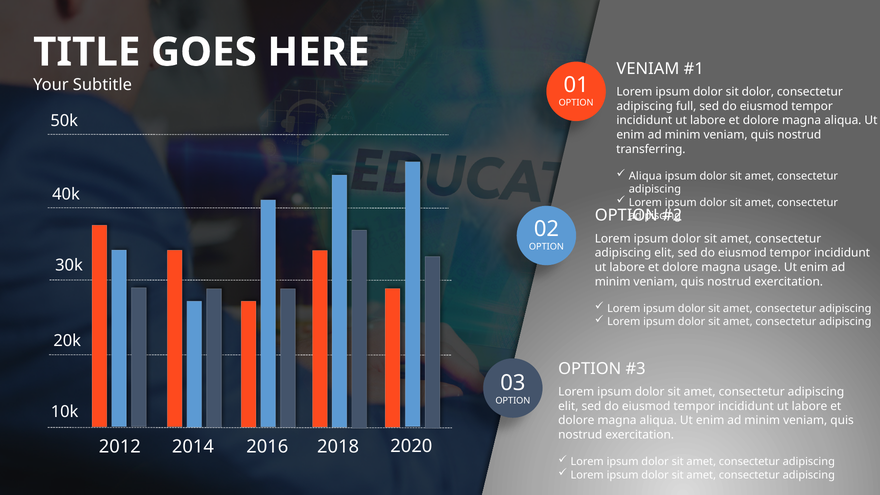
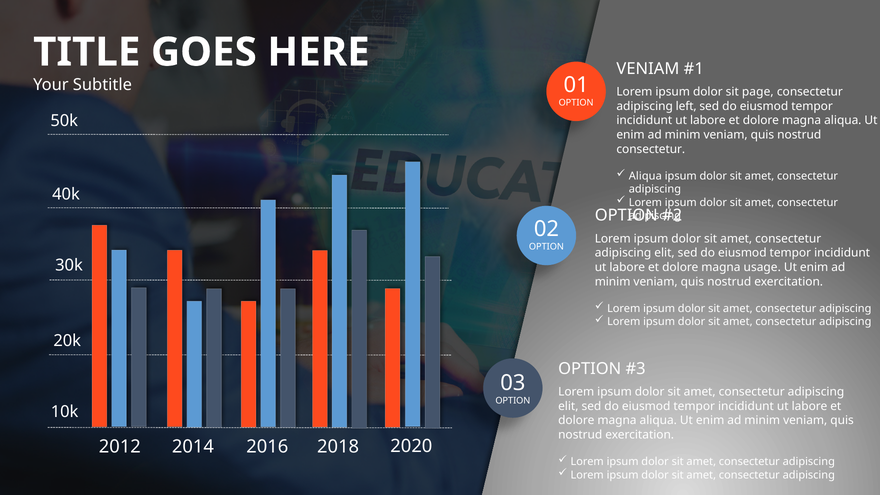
sit dolor: dolor -> page (758, 92)
full: full -> left (686, 106)
transferring: transferring -> consectetur (651, 149)
